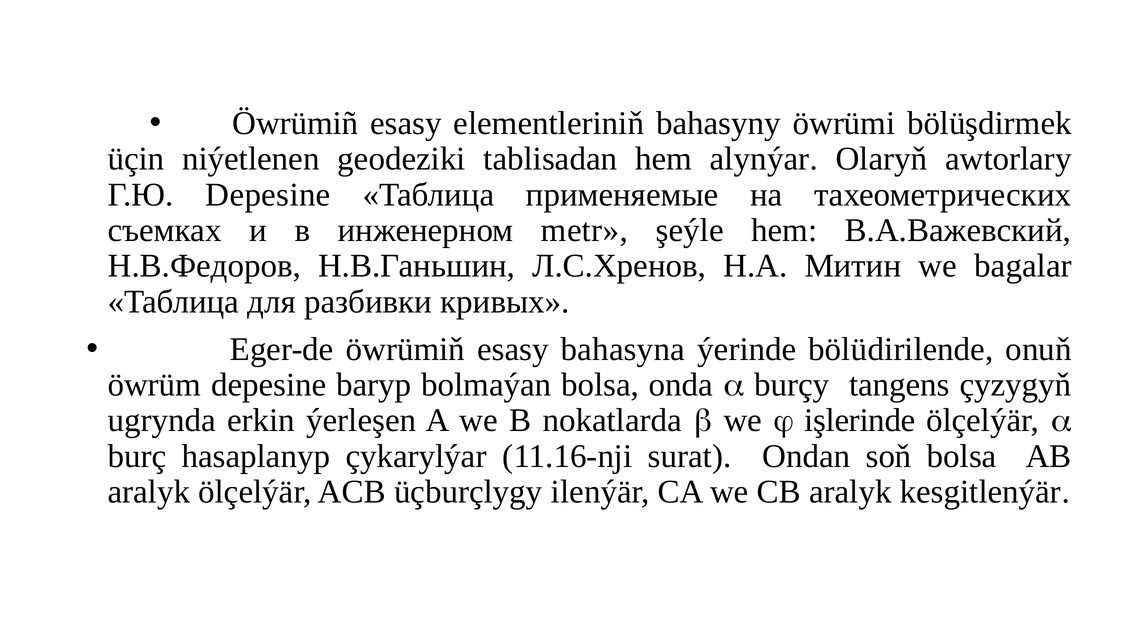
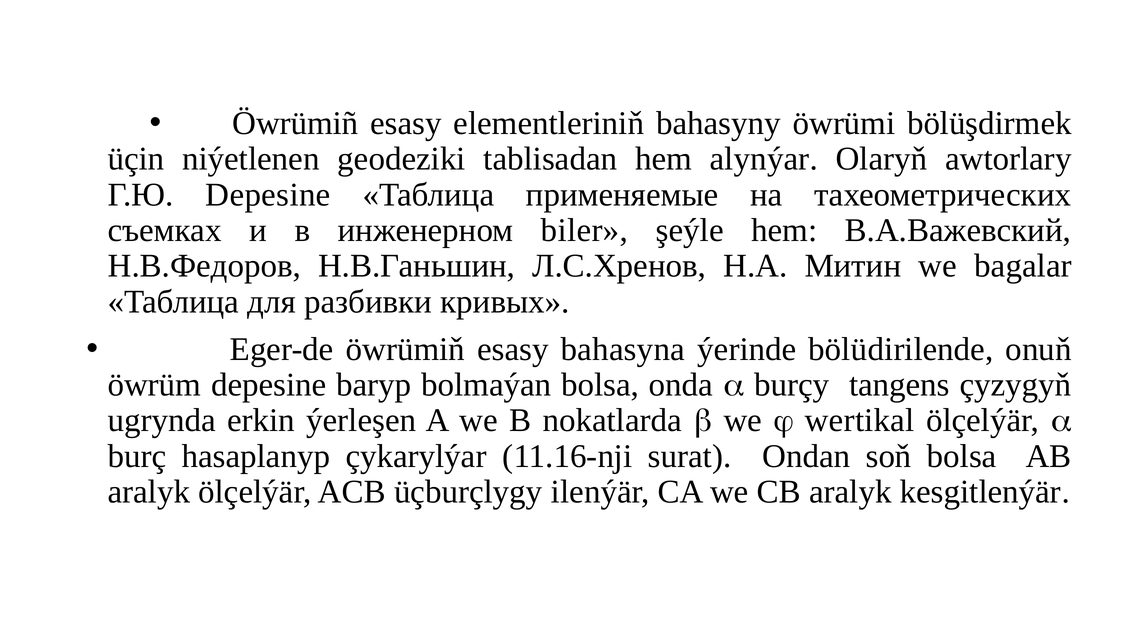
metr: metr -> biler (584, 230)
işlerinde: işlerinde -> wertikal (860, 420)
